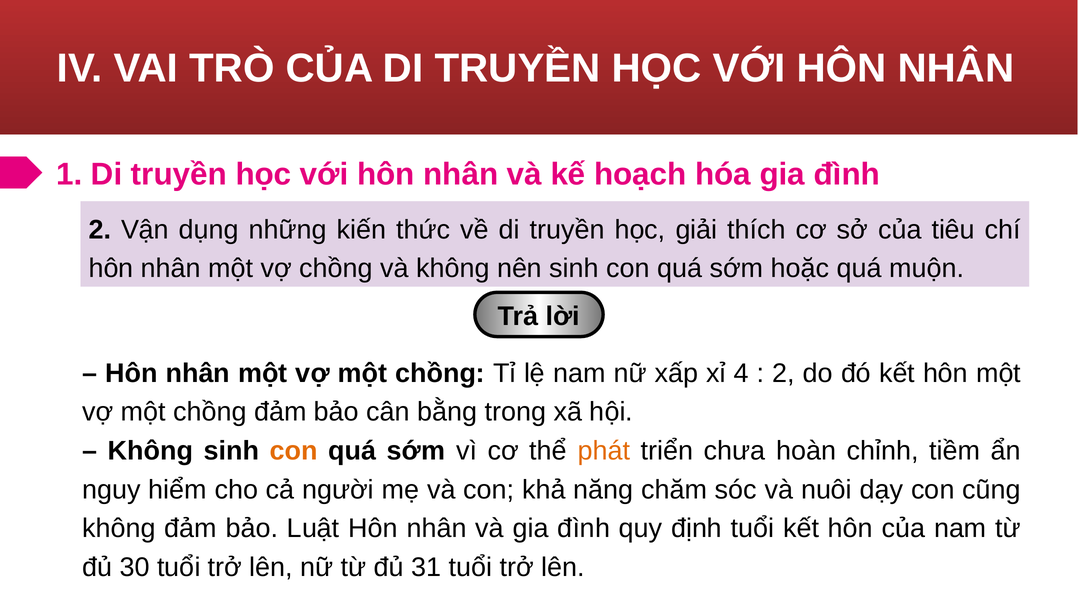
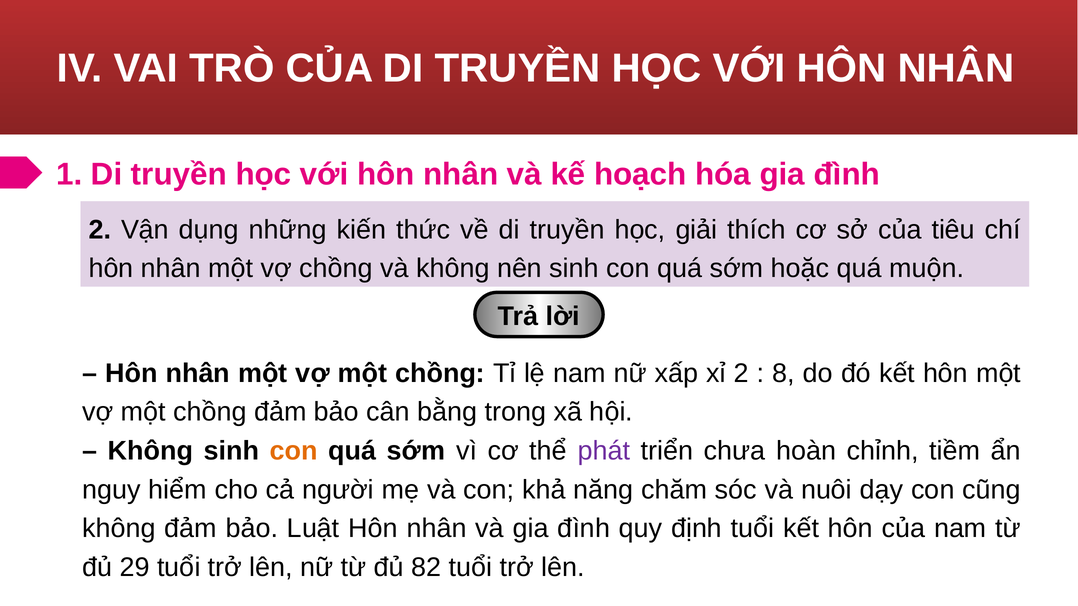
xỉ 4: 4 -> 2 (741, 374)
2: 2 -> 8 (784, 374)
phát colour: orange -> purple (604, 451)
30: 30 -> 29 (135, 568)
31: 31 -> 82 (426, 568)
